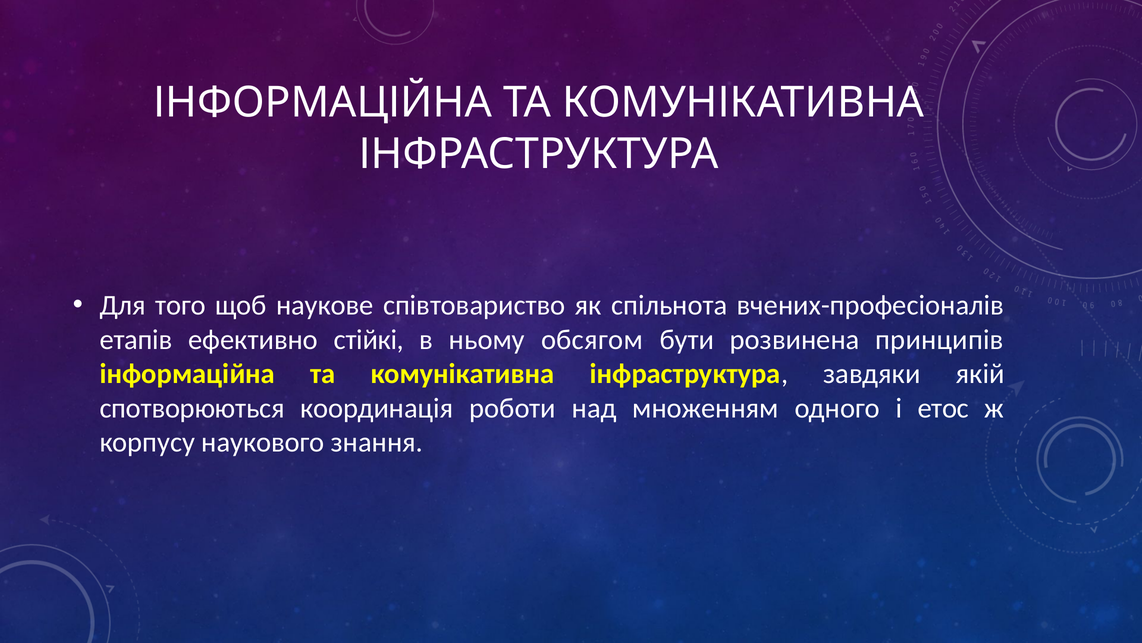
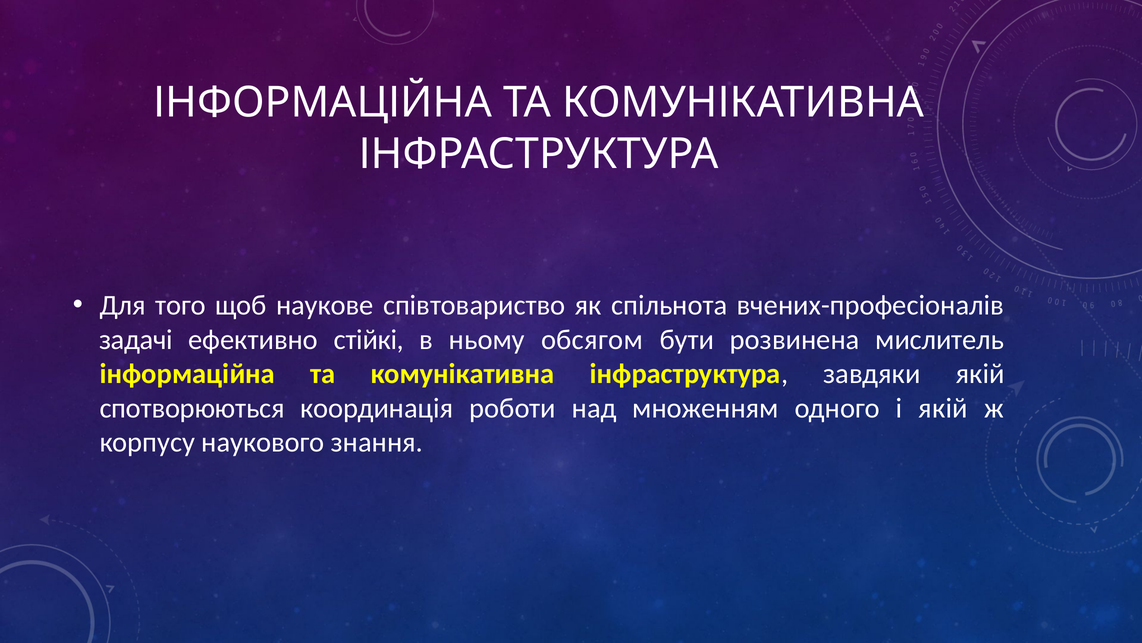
етапів: етапів -> задачі (136, 339)
принципів: принципів -> мислитель (940, 339)
і етос: етос -> якій (943, 408)
